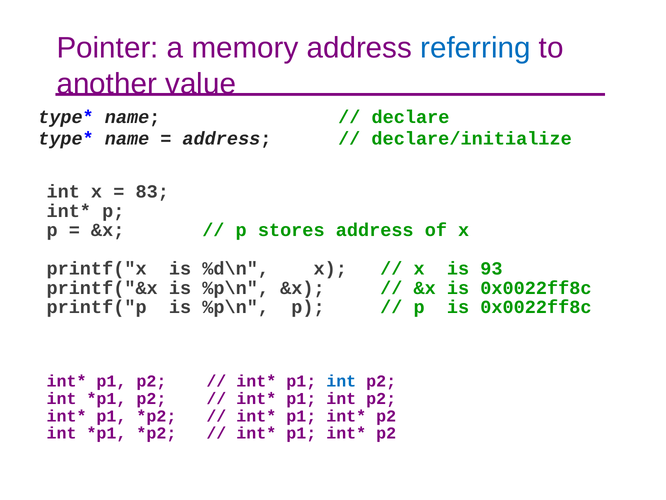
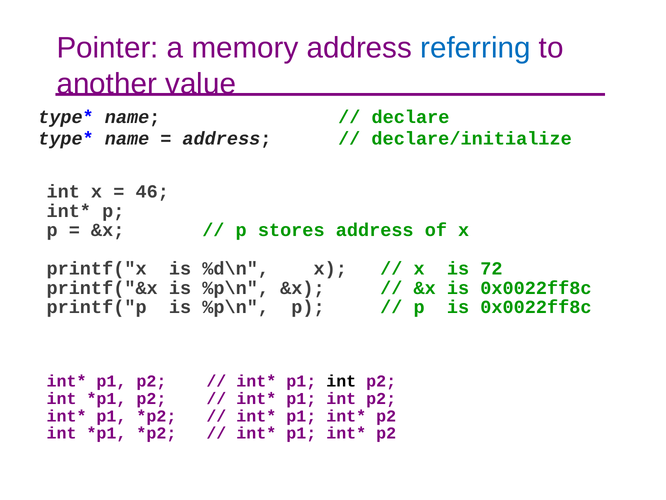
83: 83 -> 46 (152, 191)
93: 93 -> 72 (491, 268)
int colour: blue -> black (341, 381)
